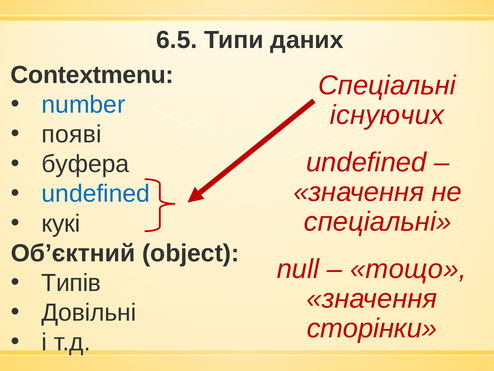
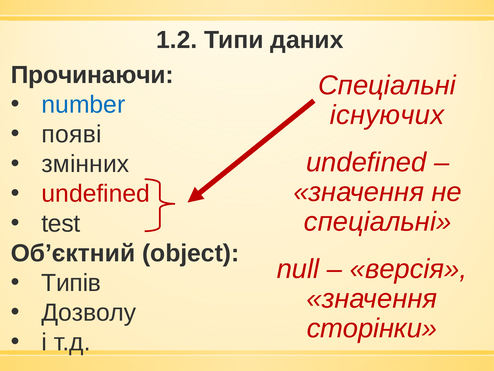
6.5: 6.5 -> 1.2 (177, 40)
Contextmenu: Contextmenu -> Прочинаючи (92, 75)
буфера: буфера -> змінних (85, 164)
undefined colour: blue -> red (96, 194)
кукі: кукі -> test (61, 223)
тощо: тощо -> версія (408, 269)
Довільні: Довільні -> Дозволу (89, 312)
